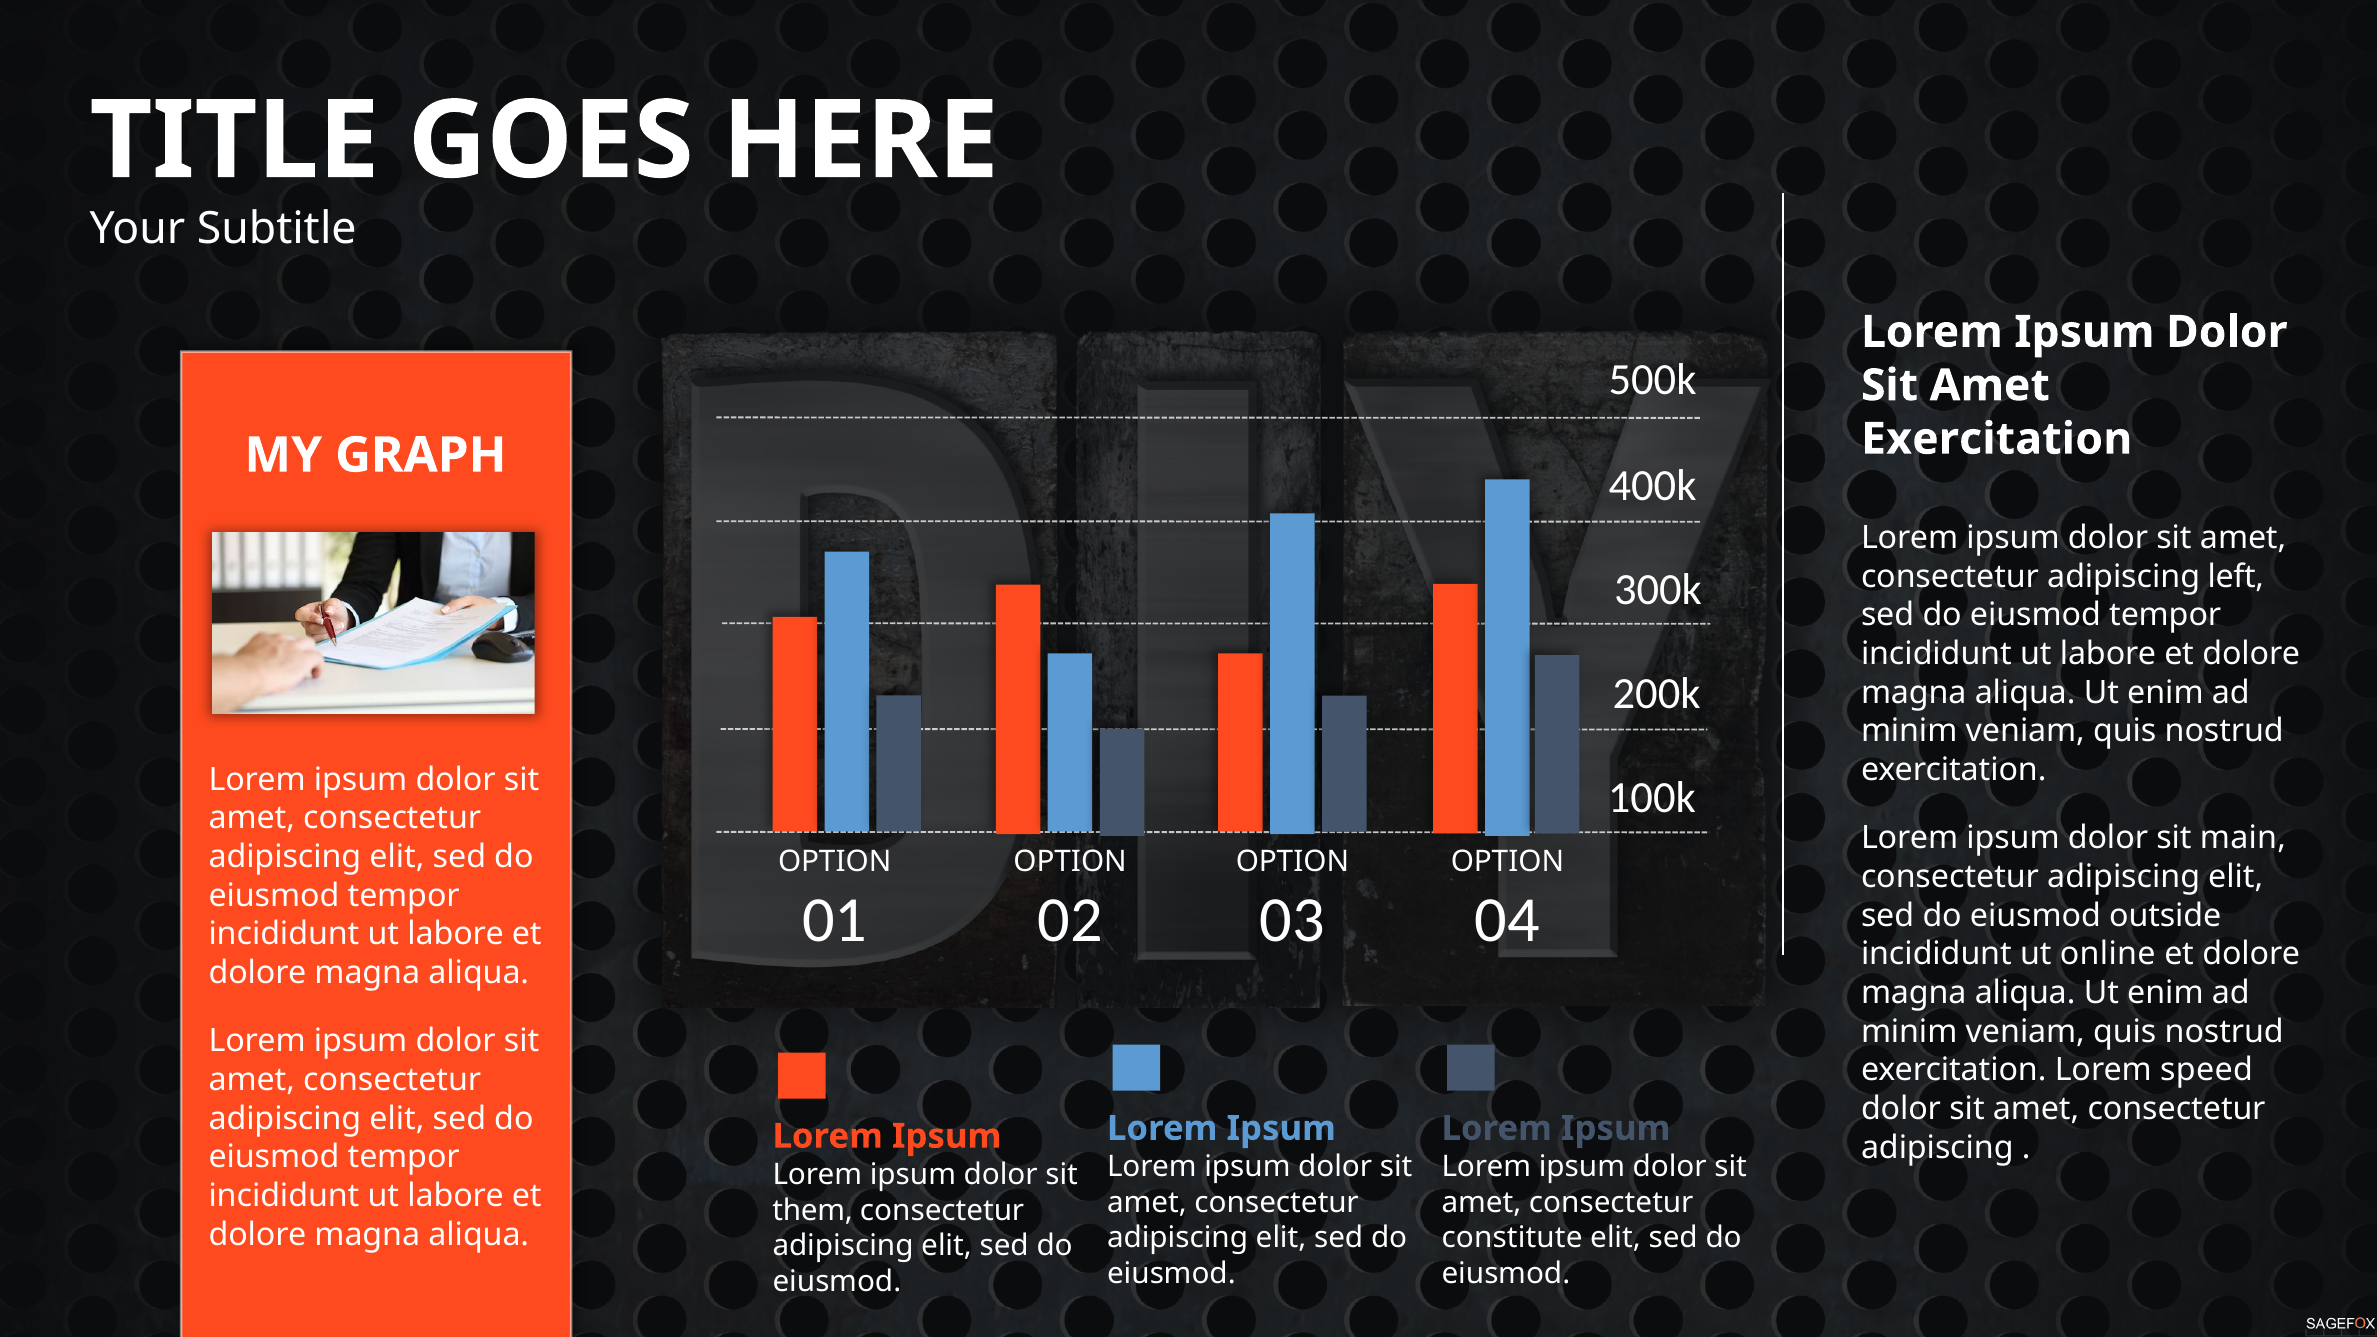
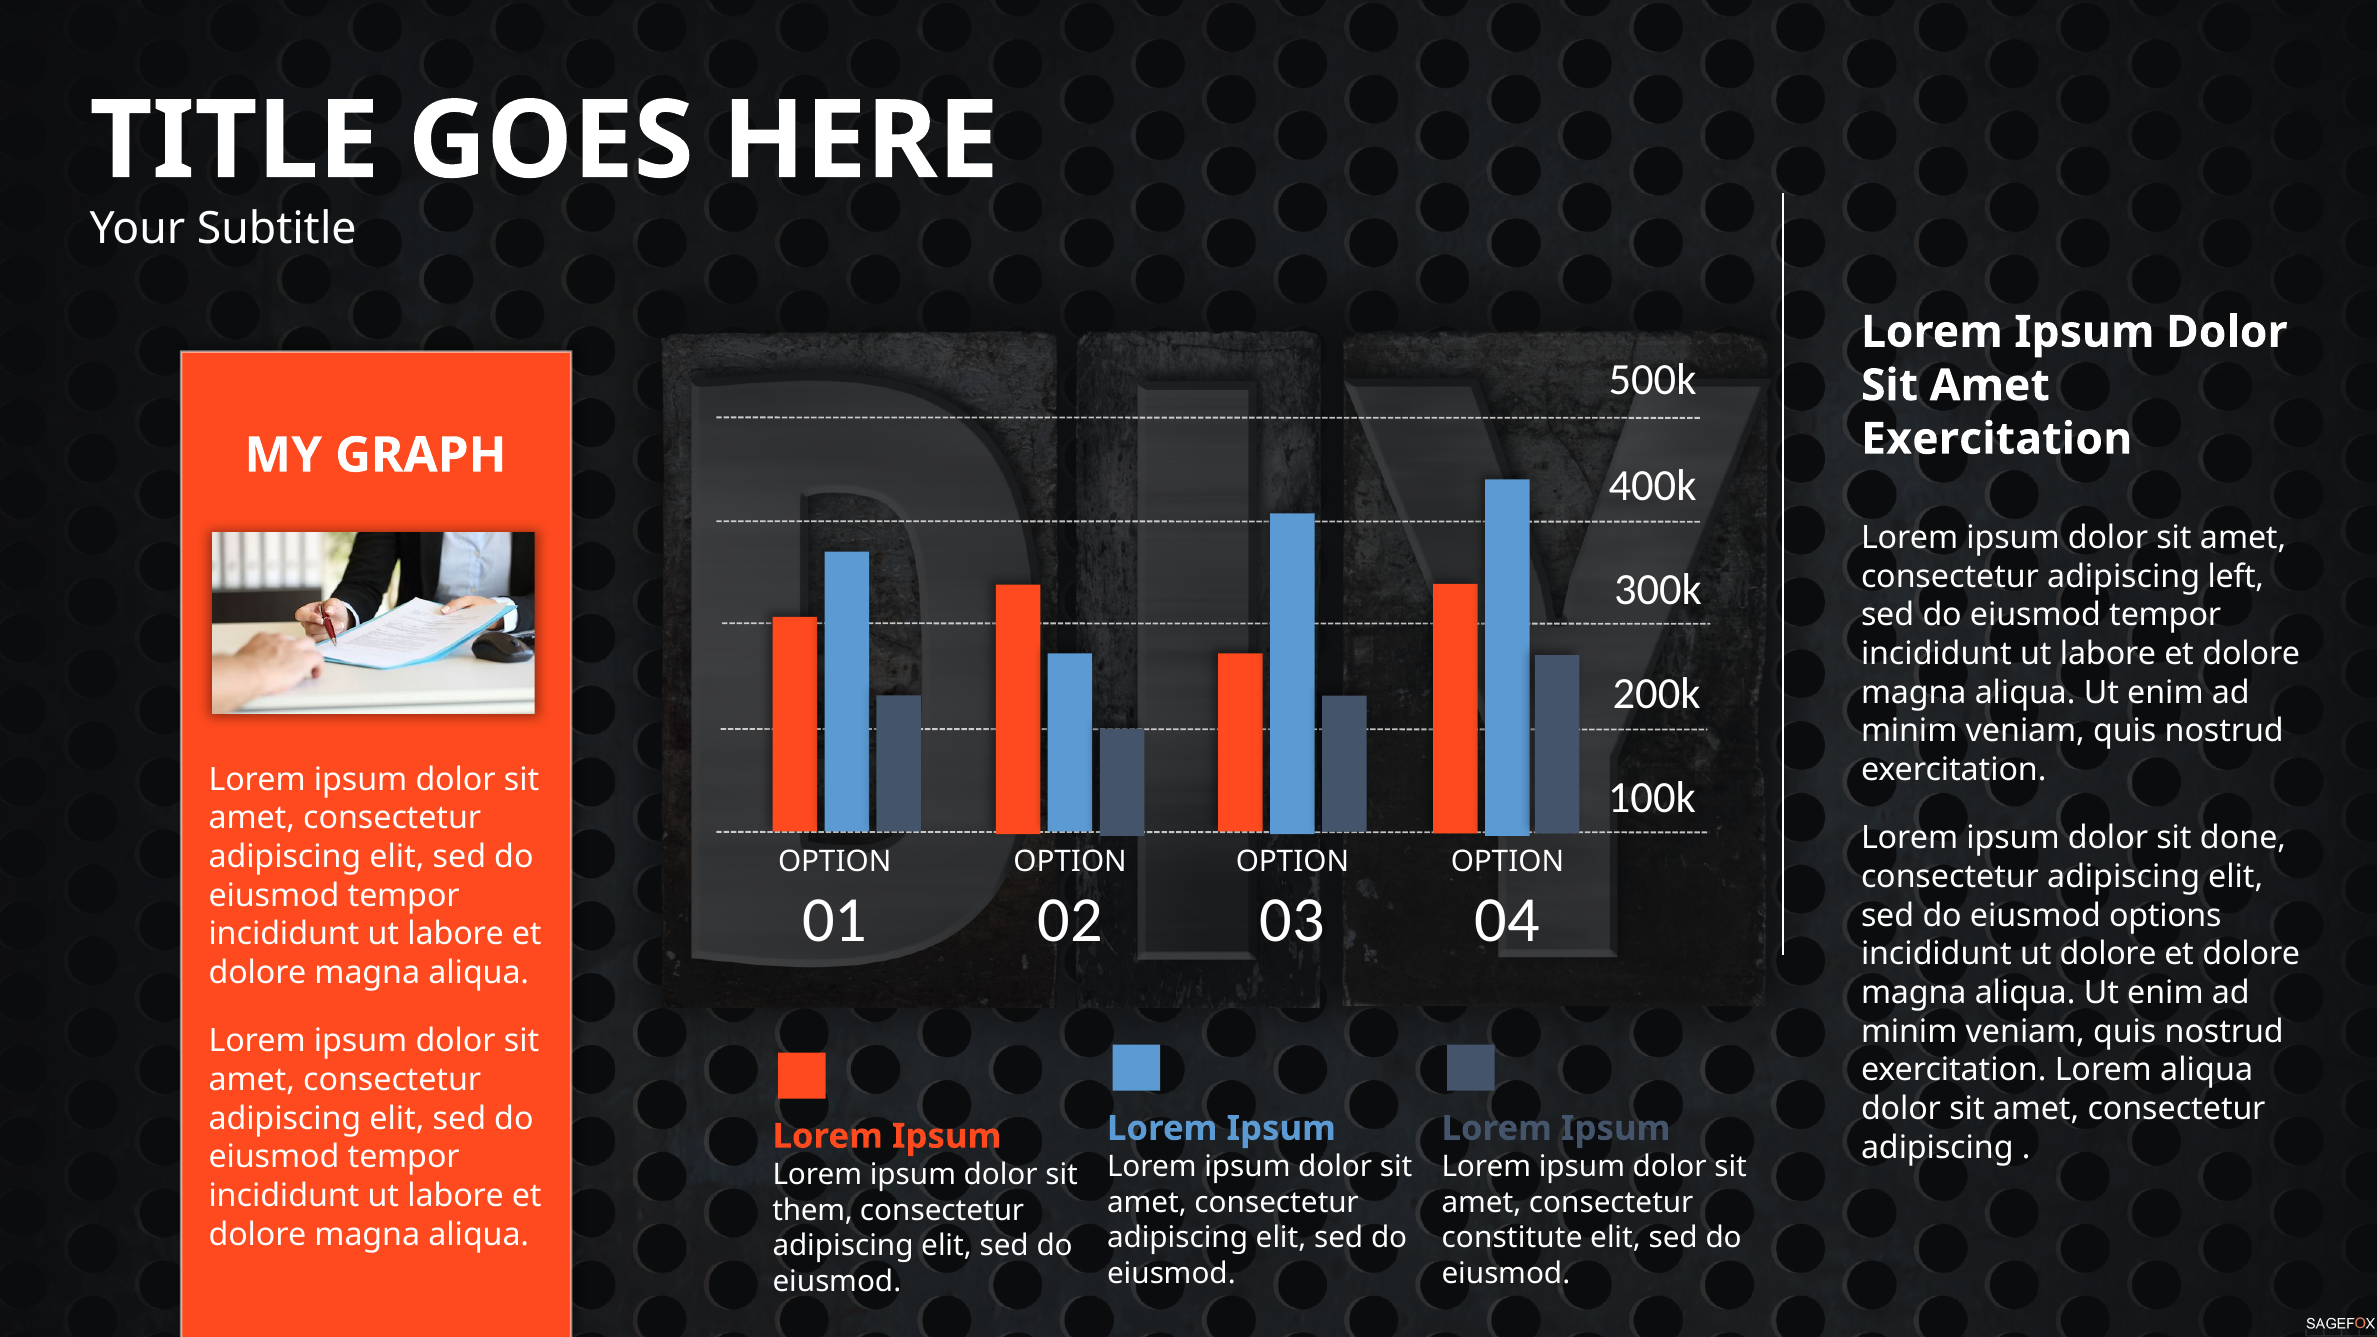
main: main -> done (2243, 838)
outside: outside -> options (2165, 916)
ut online: online -> dolore (2108, 954)
Lorem speed: speed -> aliqua (2207, 1070)
